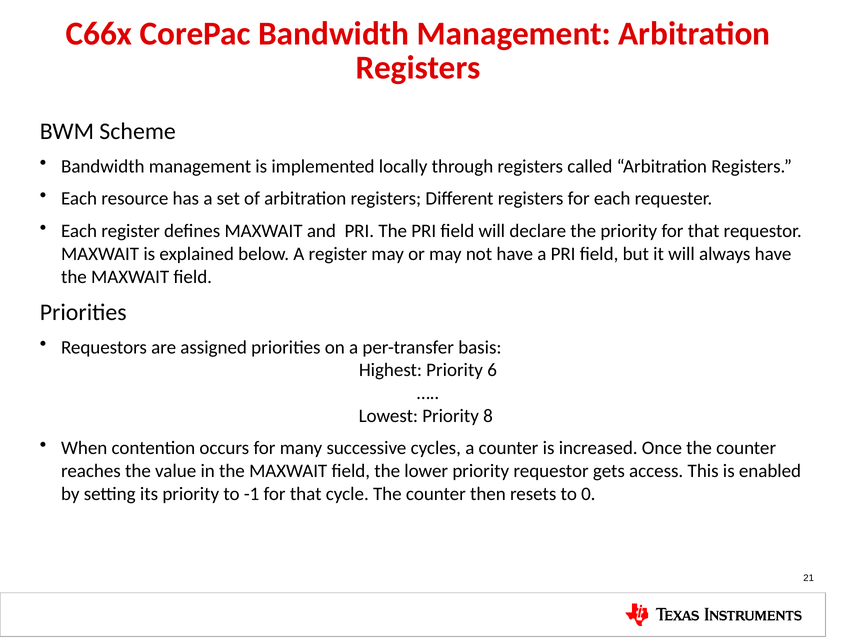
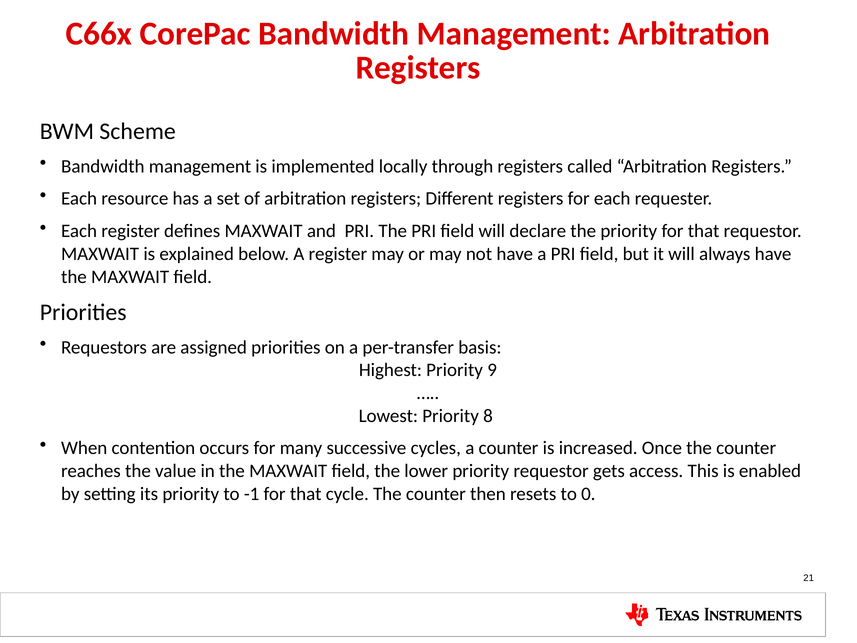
6: 6 -> 9 (492, 370)
